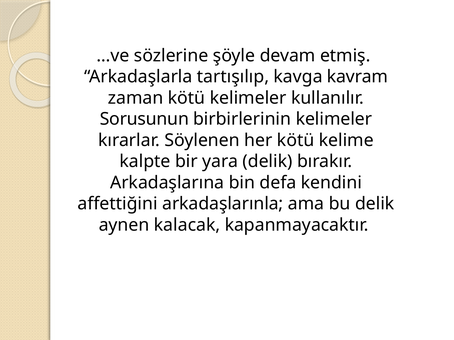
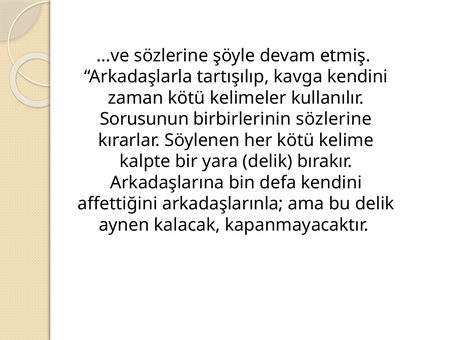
kavga kavram: kavram -> kendini (358, 77)
birbirlerinin kelimeler: kelimeler -> sözlerine (334, 119)
